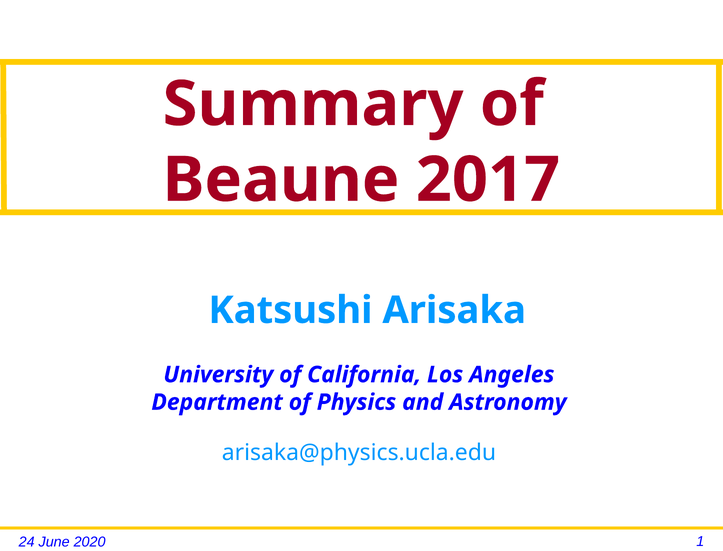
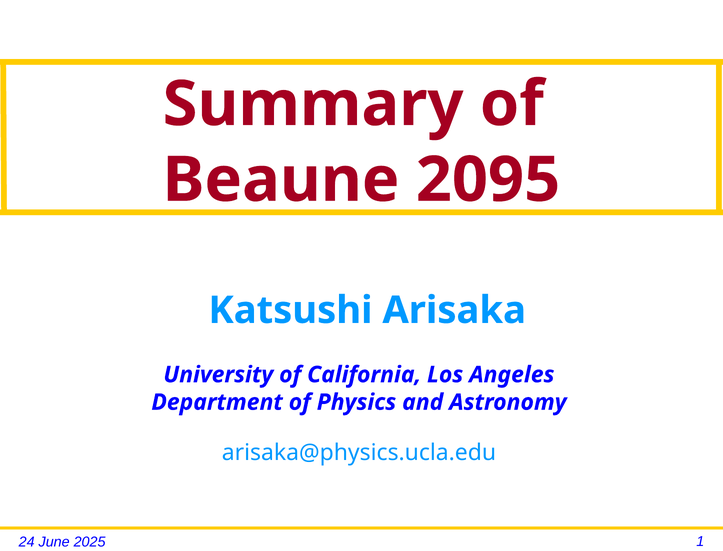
2017: 2017 -> 2095 (488, 180)
2020: 2020 -> 2025 (90, 542)
